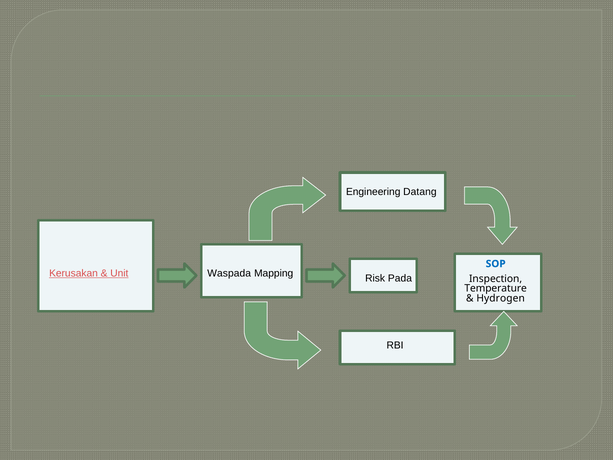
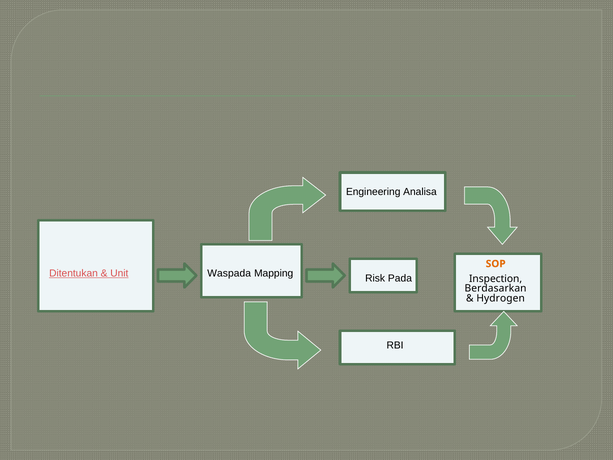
Datang: Datang -> Analisa (420, 192)
SOP colour: blue -> orange (496, 264)
Kerusakan: Kerusakan -> Ditentukan (73, 273)
Temperature: Temperature -> Berdasarkan (496, 288)
